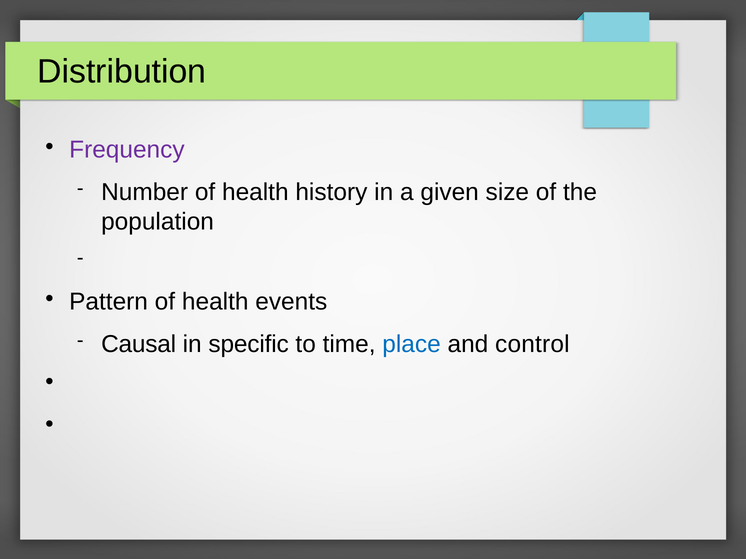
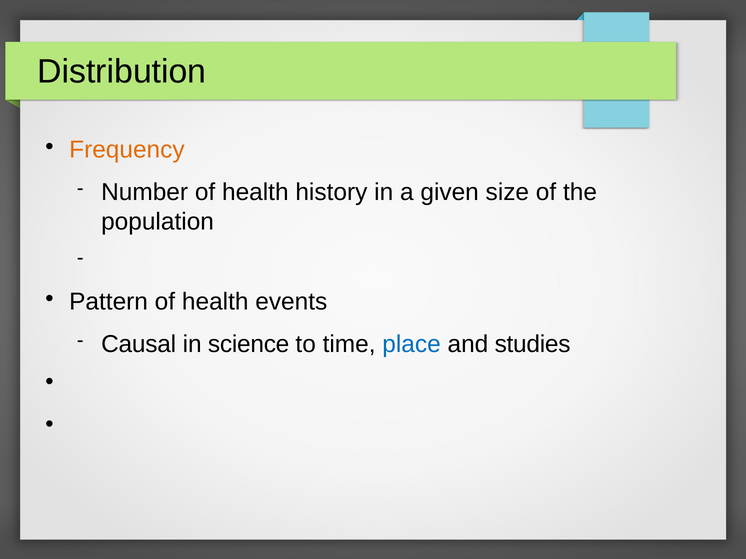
Frequency colour: purple -> orange (127, 150)
specific: specific -> science (249, 345)
control: control -> studies (533, 345)
